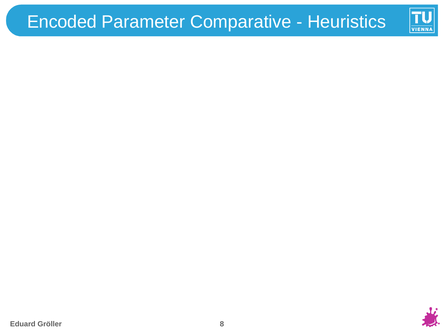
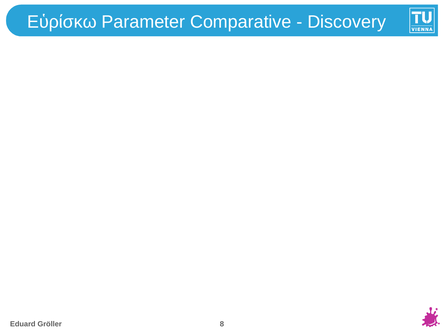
Encoded: Encoded -> Εὑρίσκω (62, 22)
Heuristics: Heuristics -> Discovery (347, 22)
